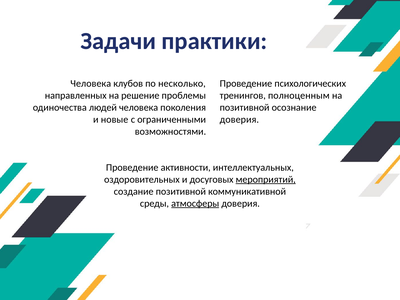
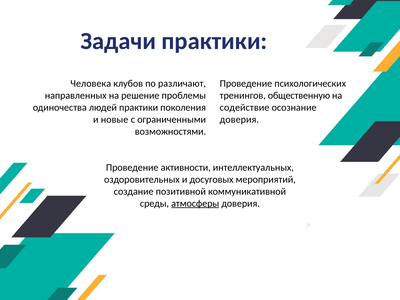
несколько: несколько -> различают (182, 84)
полноценным: полноценным -> общественную (299, 96)
людей человека: человека -> практики (139, 108)
позитивной: позитивной -> содействие (245, 108)
мероприятий underline: present -> none (266, 179)
